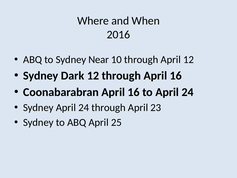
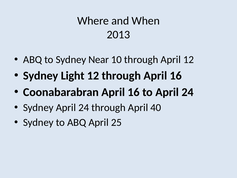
2016: 2016 -> 2013 (118, 35)
Dark: Dark -> Light (73, 75)
23: 23 -> 40 (156, 108)
